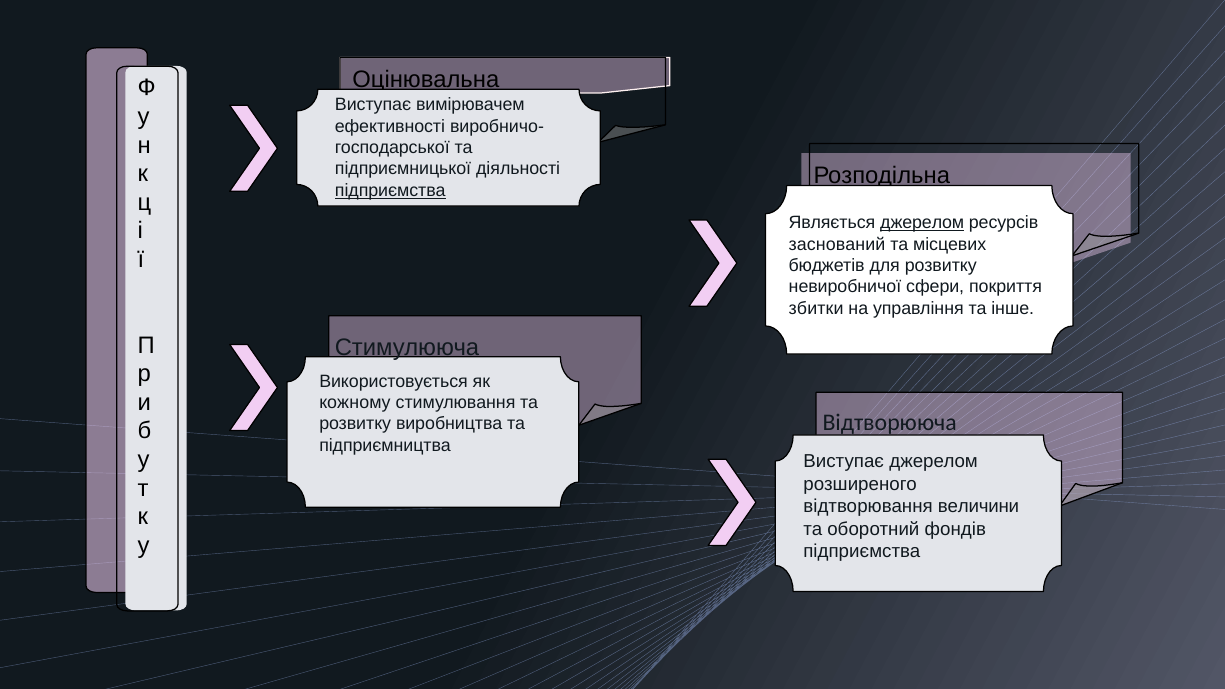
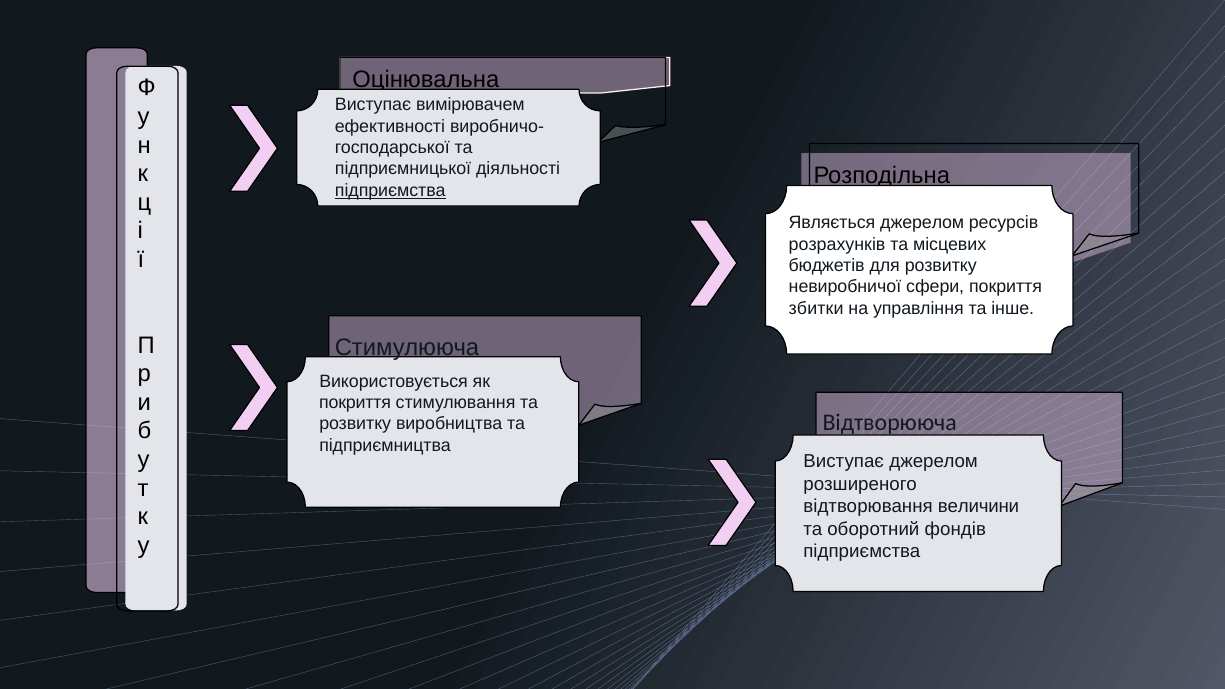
джерелом underline: present -> none (922, 223)
заснований: заснований -> розрахунків (837, 244)
кожному: кожному -> покриття (355, 403)
